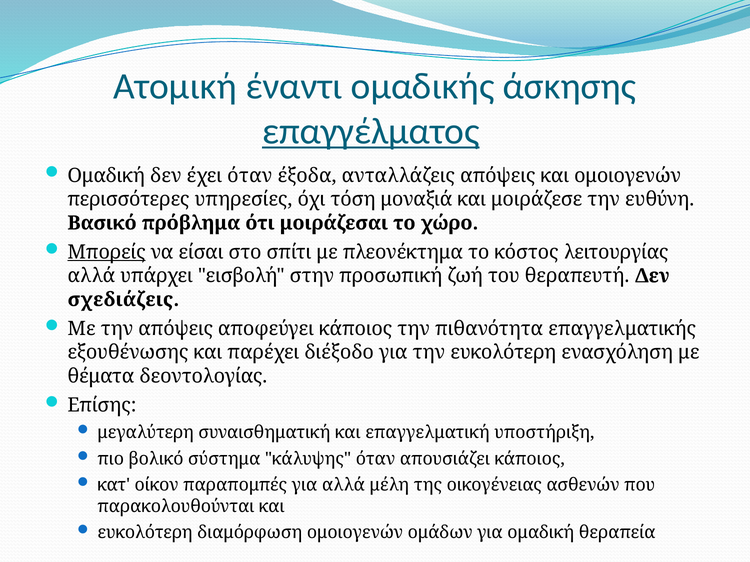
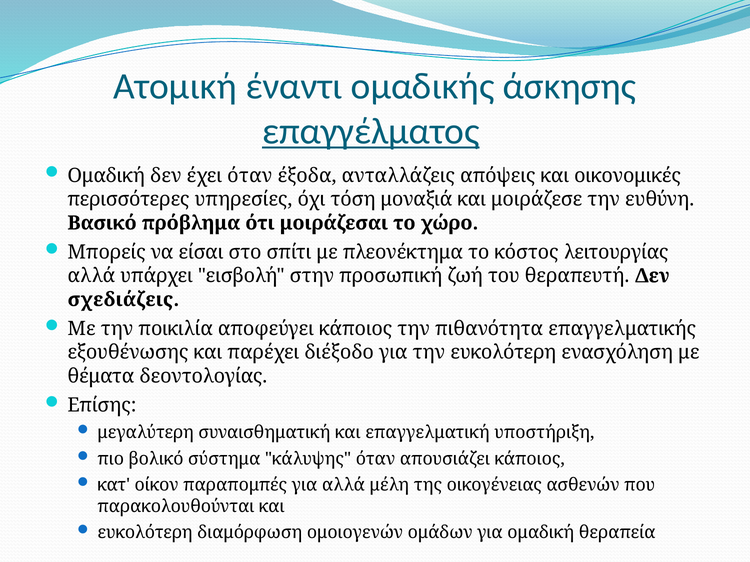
και ομοιογενών: ομοιογενών -> οικονομικές (628, 176)
Μπορείς underline: present -> none (107, 252)
την απόψεις: απόψεις -> ποικιλία (176, 329)
